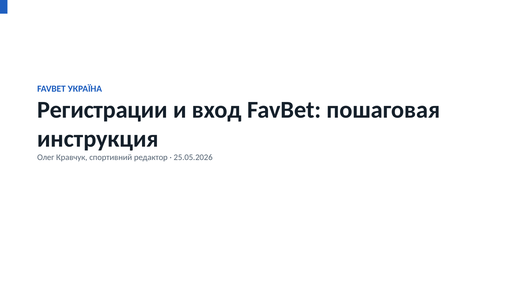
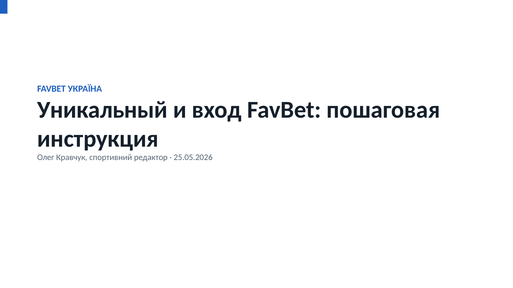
Регистрации: Регистрации -> Уникальный (102, 110)
